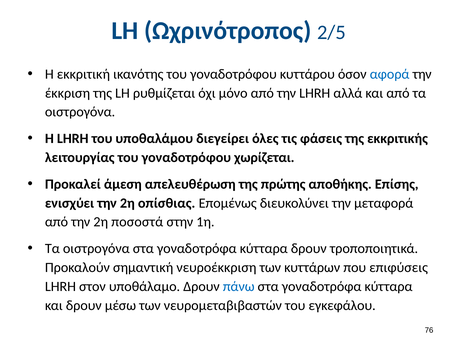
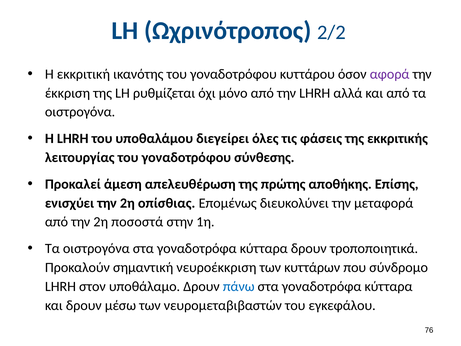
2/5: 2/5 -> 2/2 (332, 32)
αφορά colour: blue -> purple (390, 74)
χωρίζεται: χωρίζεται -> σύνθεσης (264, 157)
επιφύσεις: επιφύσεις -> σύνδρομο (399, 267)
